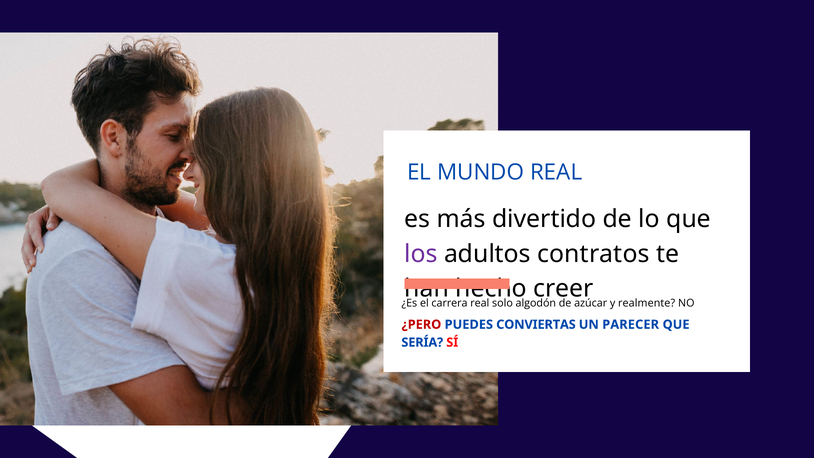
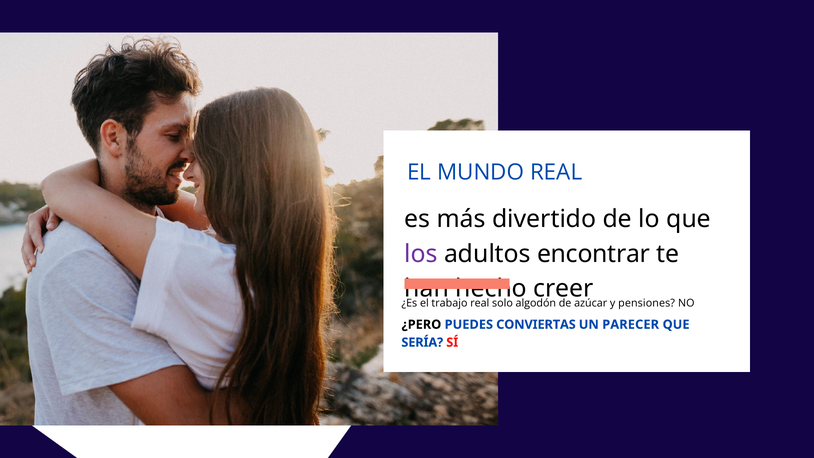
contratos: contratos -> encontrar (594, 254)
carrera: carrera -> trabajo (449, 303)
realmente: realmente -> pensiones (647, 303)
¿PERO colour: red -> black (421, 324)
